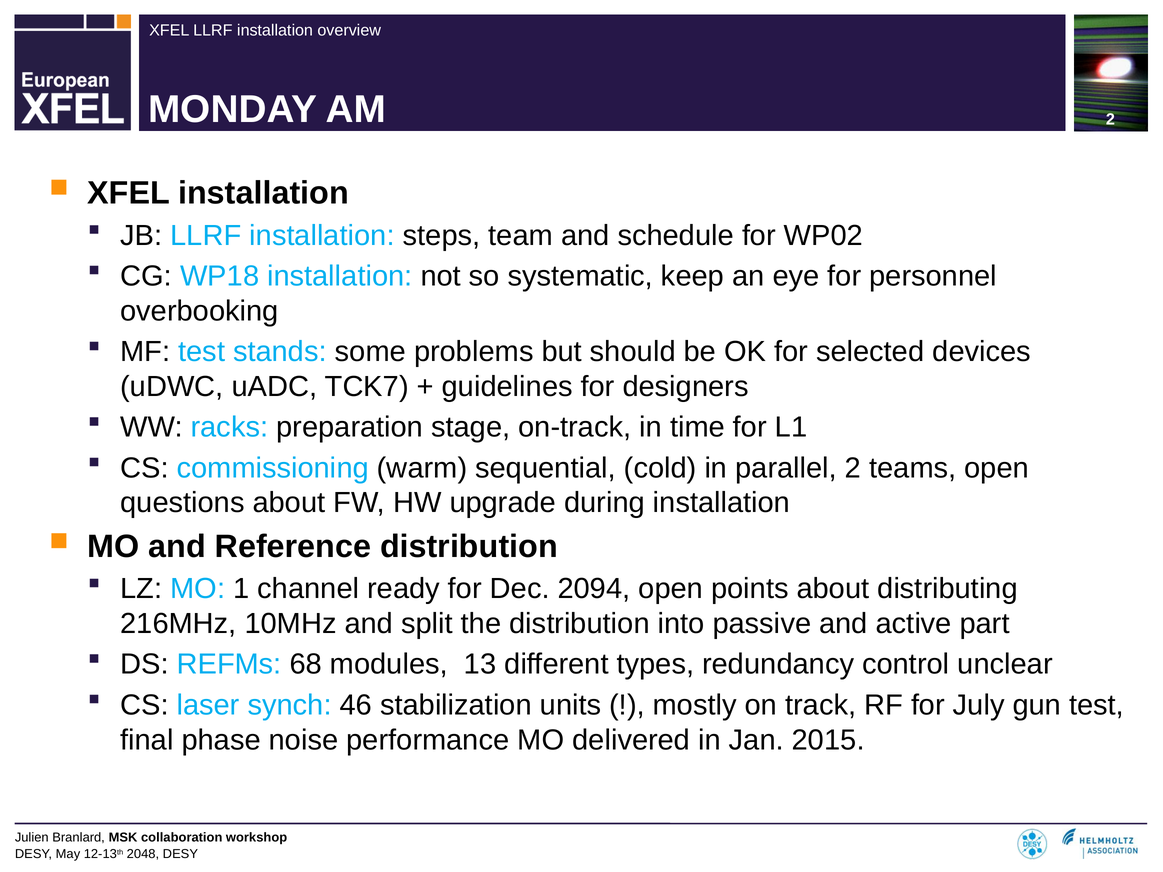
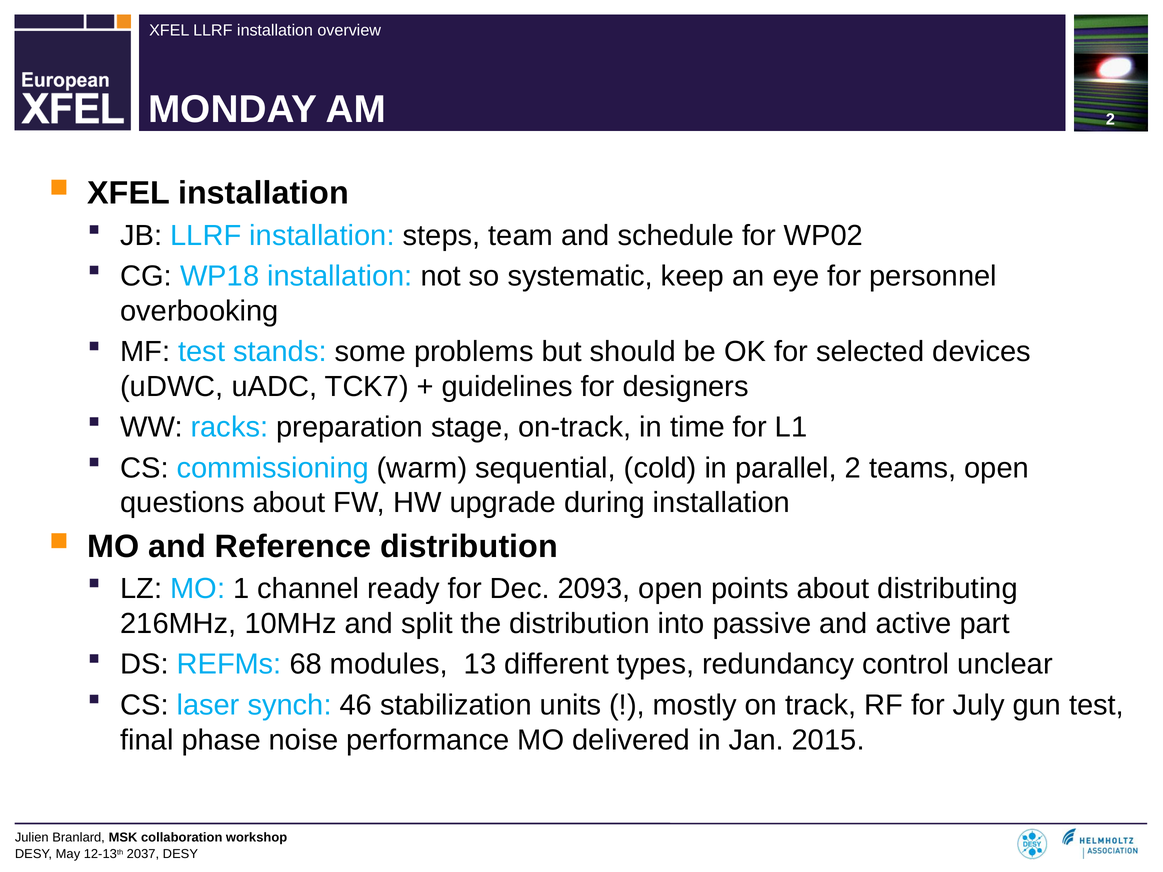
2094: 2094 -> 2093 (594, 589)
2048: 2048 -> 2037 (143, 854)
